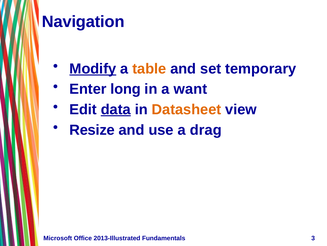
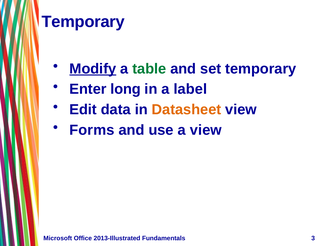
Navigation: Navigation -> Temporary (83, 22)
table colour: orange -> green (149, 68)
want: want -> label (190, 89)
data underline: present -> none (116, 109)
Resize: Resize -> Forms (92, 130)
a drag: drag -> view (206, 130)
